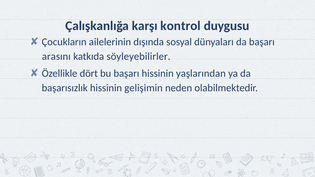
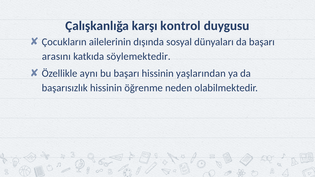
söyleyebilirler: söyleyebilirler -> söylemektedir (139, 56)
dört: dört -> aynı (89, 74)
gelişimin: gelişimin -> öğrenme (144, 88)
